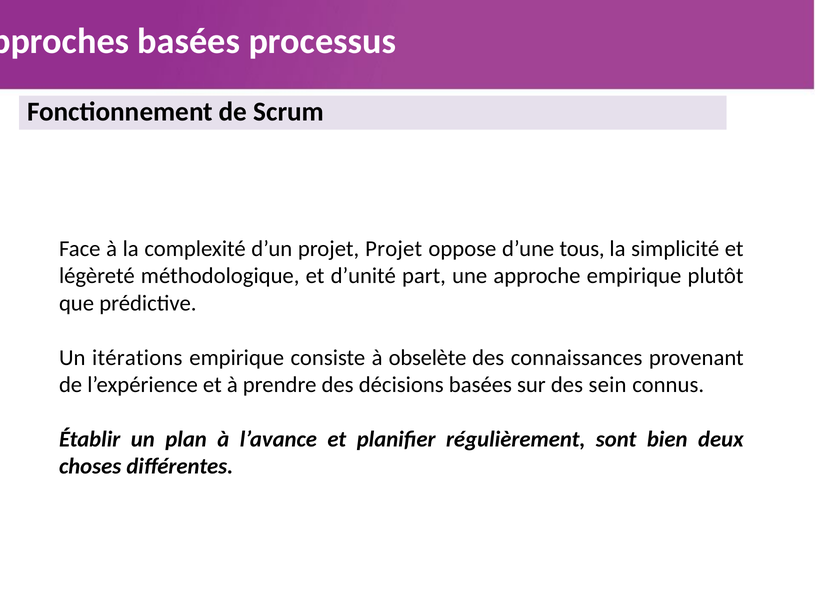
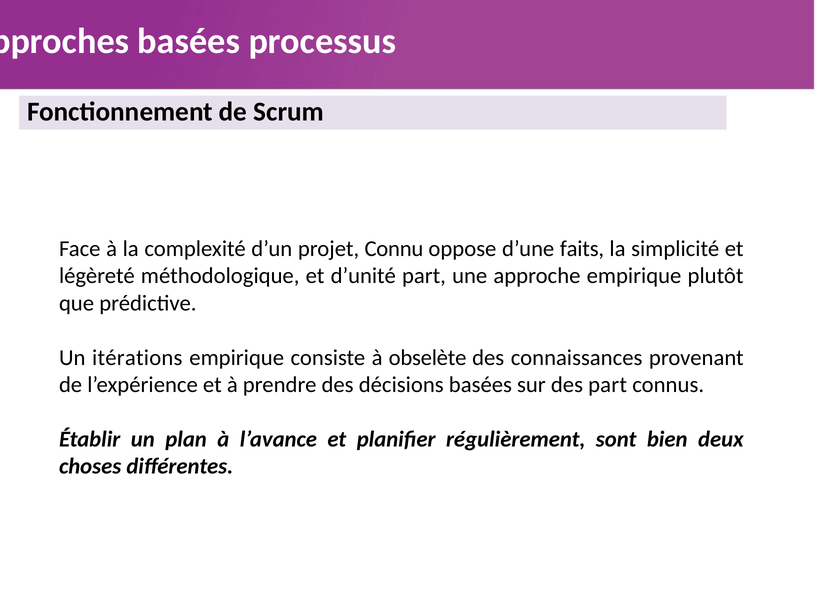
projet Projet: Projet -> Connu (394, 249)
tous: tous -> faits (582, 249)
des sein: sein -> part (608, 385)
